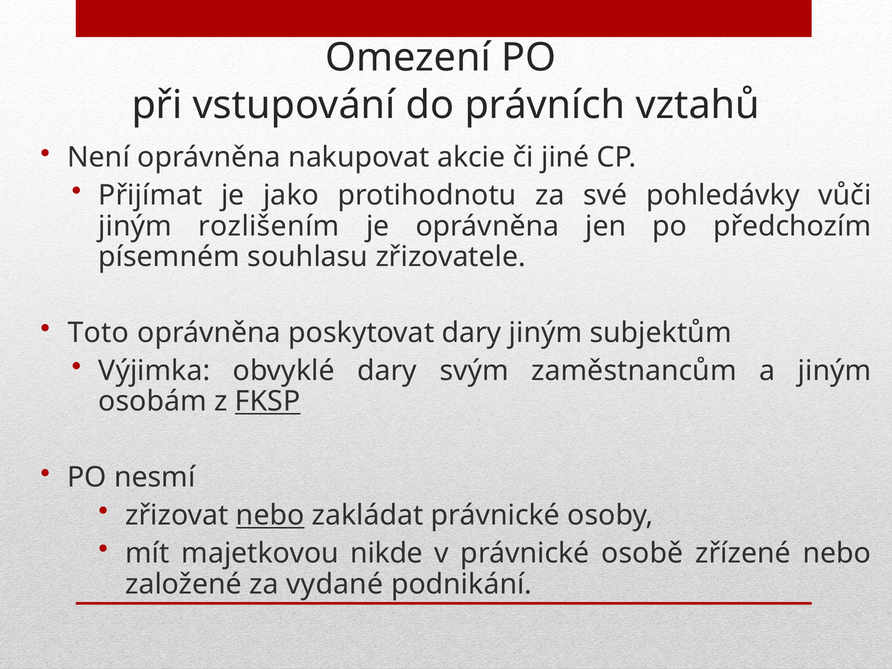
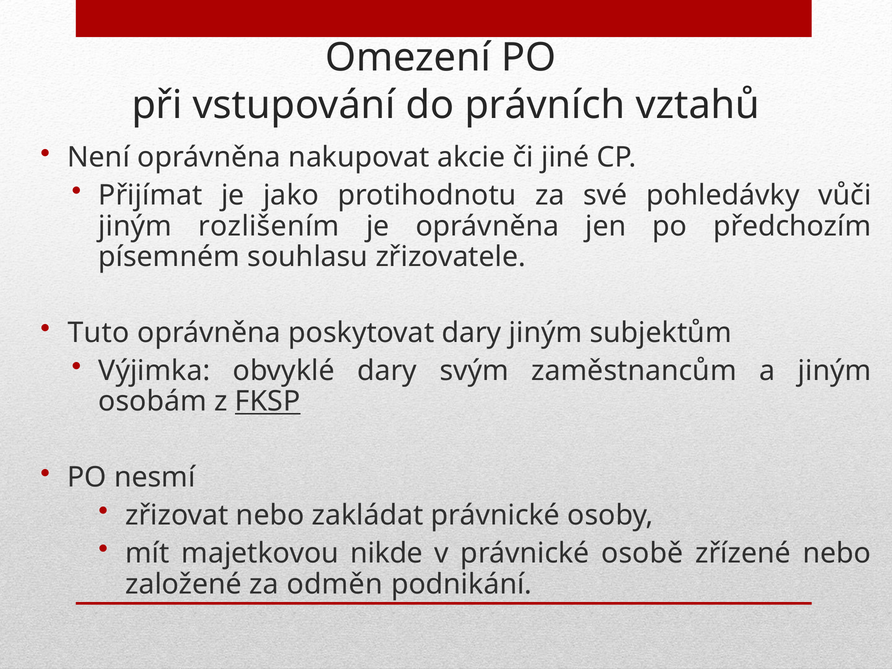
Toto: Toto -> Tuto (98, 333)
nebo underline: present -> none (270, 515)
vydané: vydané -> odměn (335, 584)
